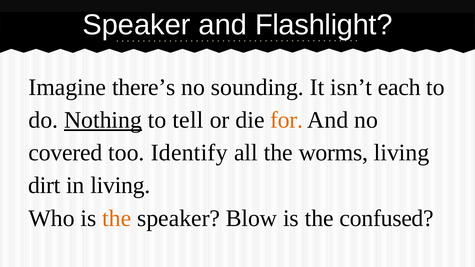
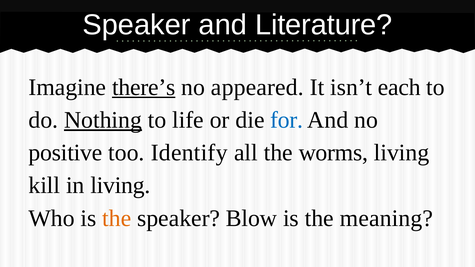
Flashlight: Flashlight -> Literature (324, 25)
there’s underline: none -> present (144, 87)
sounding: sounding -> appeared (257, 87)
tell: tell -> life (188, 120)
for colour: orange -> blue (287, 120)
covered: covered -> positive (65, 153)
dirt: dirt -> kill (44, 186)
confused: confused -> meaning (386, 218)
